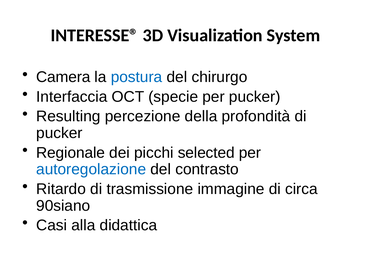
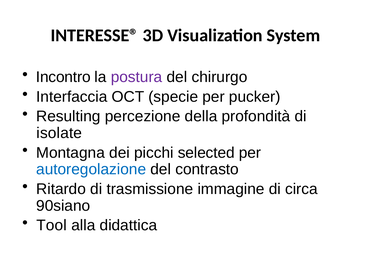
Camera: Camera -> Incontro (63, 77)
postura colour: blue -> purple (137, 77)
pucker: pucker -> isolate (59, 133)
Regionale: Regionale -> Montagna (71, 153)
Casi: Casi -> Tool (52, 226)
